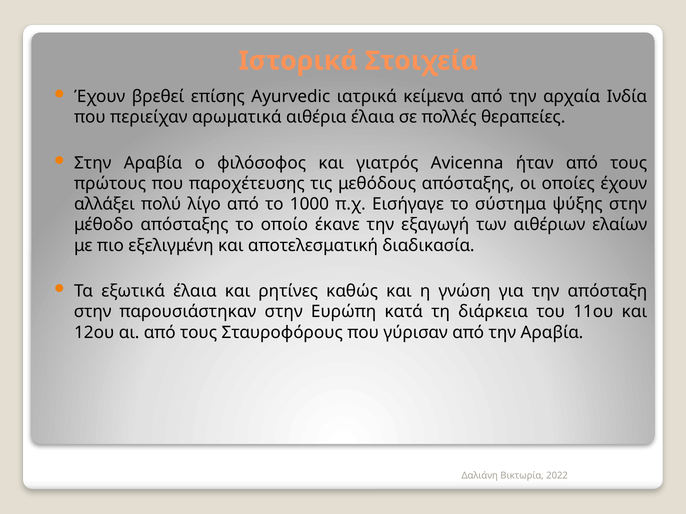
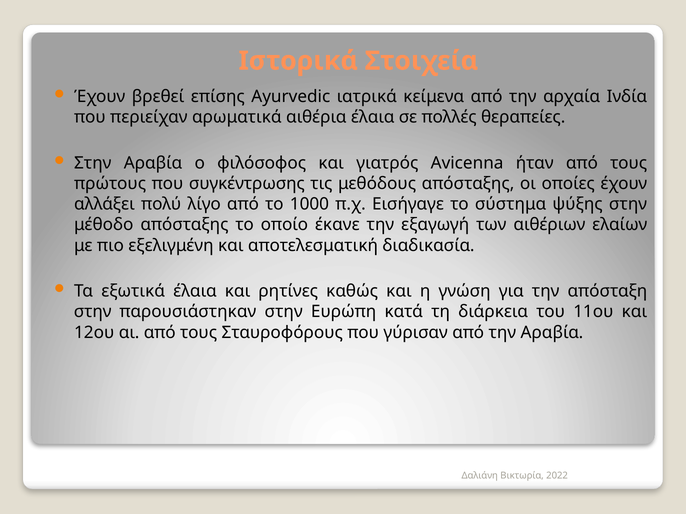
παροχέτευσης: παροχέτευσης -> συγκέντρωσης (247, 184)
